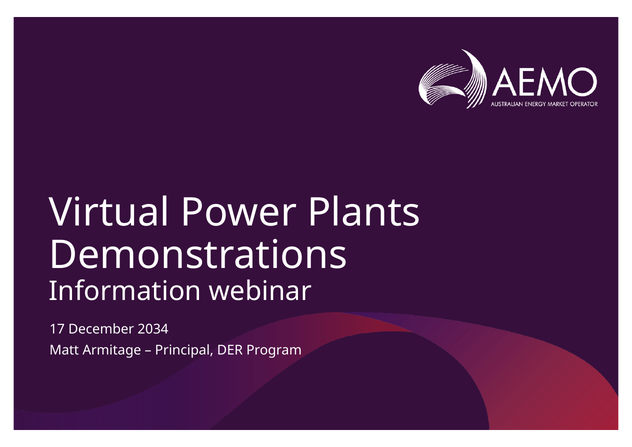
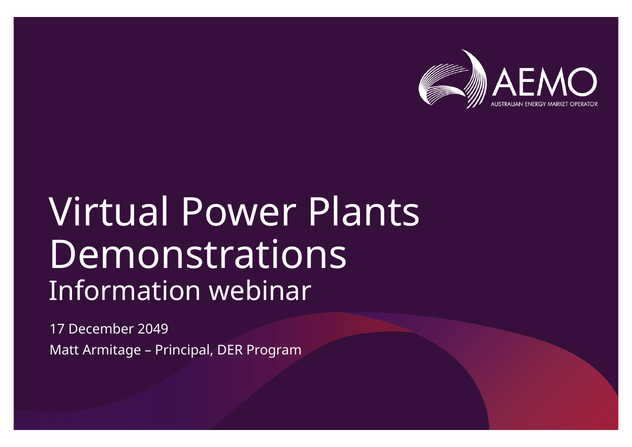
2034: 2034 -> 2049 (153, 329)
